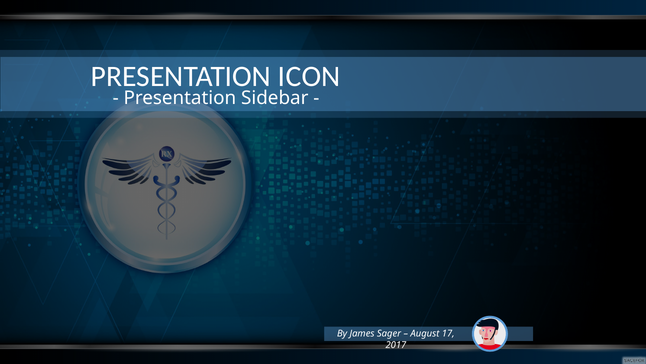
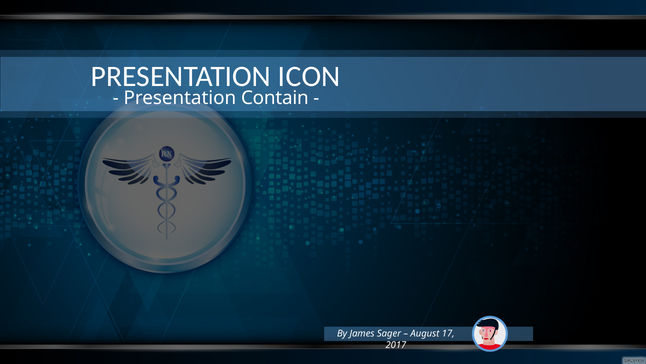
Sidebar: Sidebar -> Contain (275, 98)
